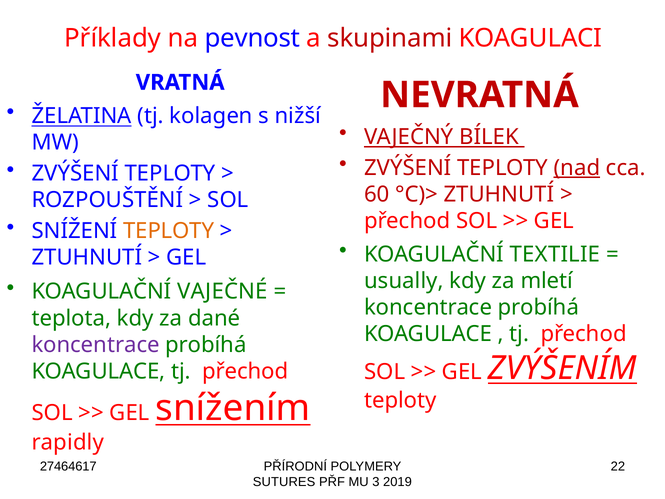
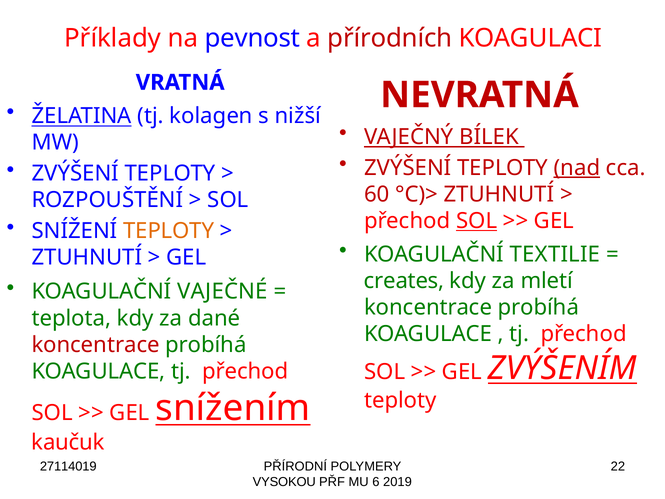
skupinami: skupinami -> přírodních (390, 38)
SOL underline: none -> present (477, 221)
usually: usually -> creates (404, 281)
koncentrace colour: purple -> red (96, 345)
rapidly: rapidly -> kaučuk (68, 442)
27464617: 27464617 -> 27114019 (68, 466)
SUTURES: SUTURES -> VYSOKOU (284, 482)
3: 3 -> 6 (376, 482)
